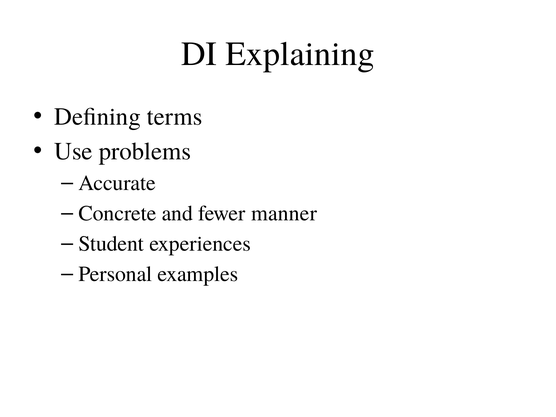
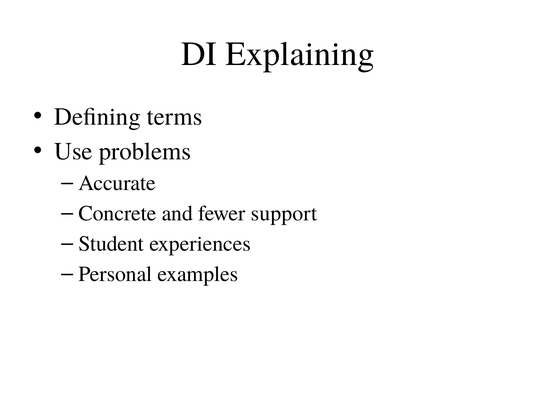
manner: manner -> support (284, 213)
